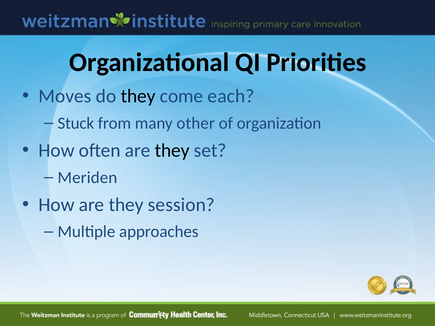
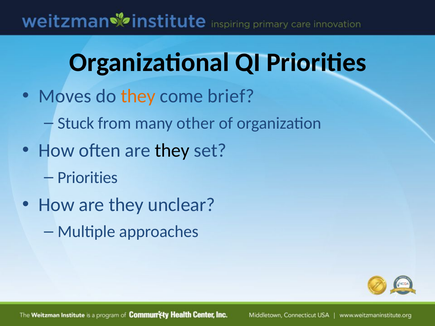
they colour: black -> orange (138, 96)
each: each -> brief (231, 96)
Meriden: Meriden -> Priorities (88, 178)
session: session -> unclear (182, 205)
